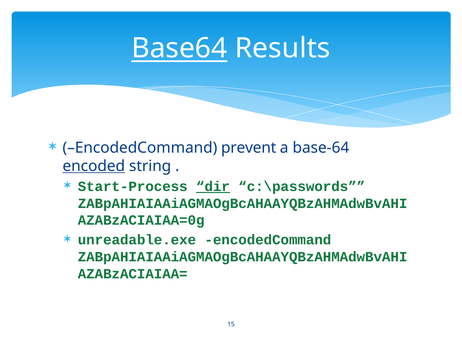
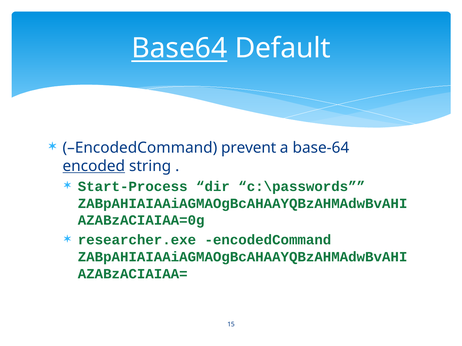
Results: Results -> Default (283, 48)
dir underline: present -> none (213, 187)
unreadable.exe: unreadable.exe -> researcher.exe (137, 240)
